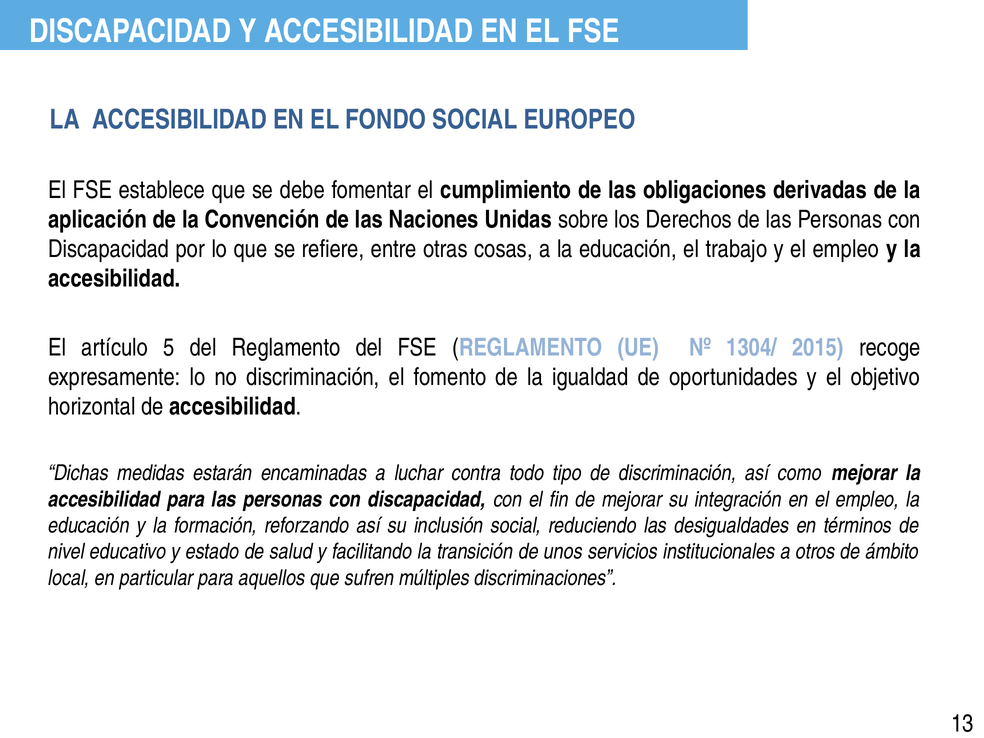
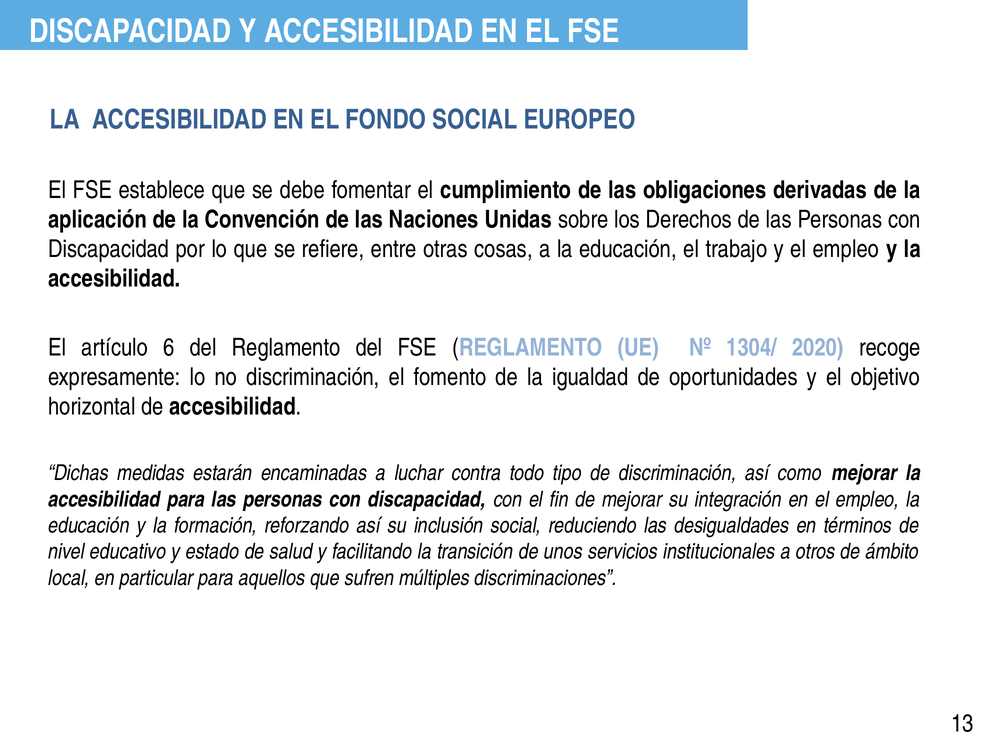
5: 5 -> 6 (169, 348)
2015: 2015 -> 2020 (818, 348)
